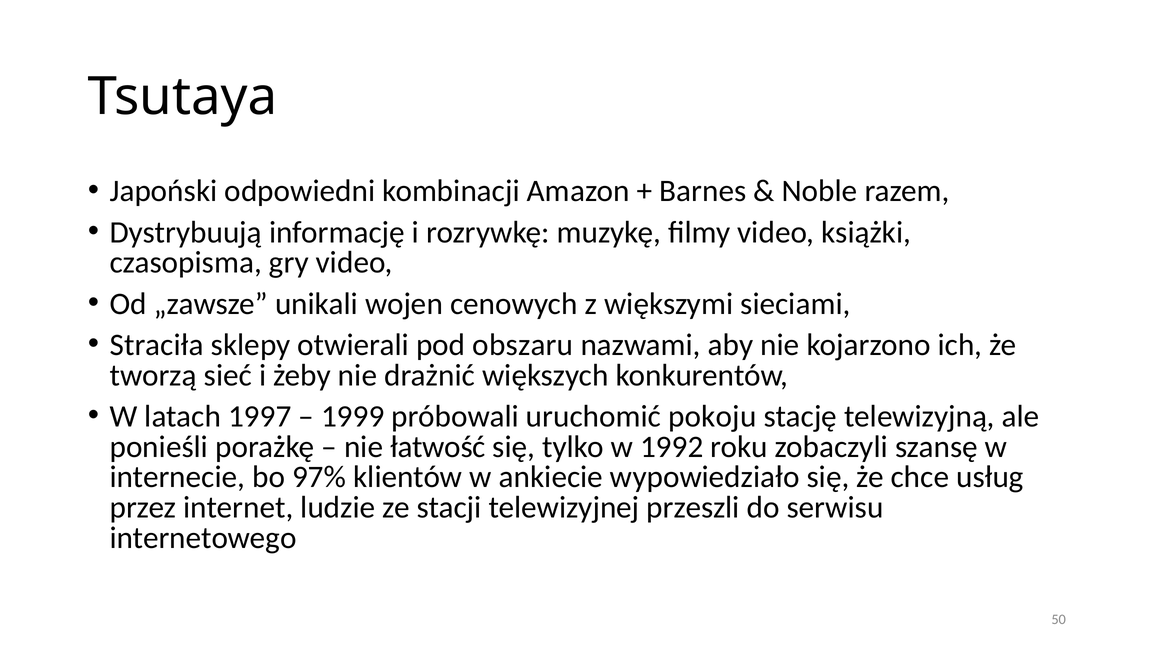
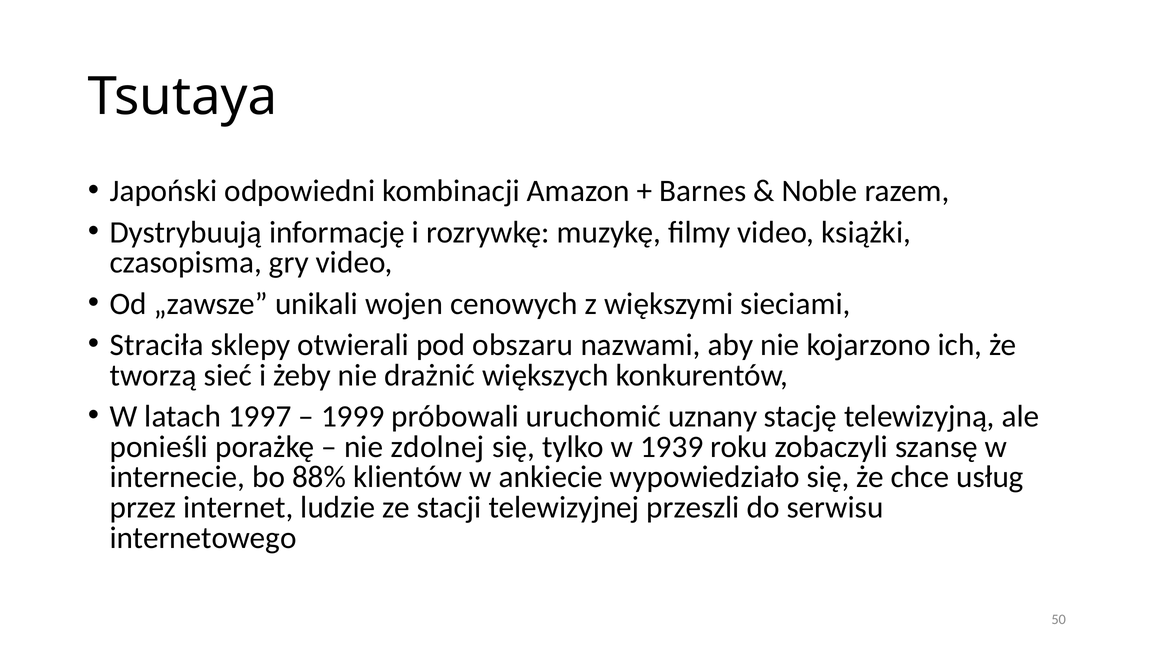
pokoju: pokoju -> uznany (713, 416)
łatwość: łatwość -> zdolnej (438, 447)
1992: 1992 -> 1939 (672, 447)
97%: 97% -> 88% (319, 477)
